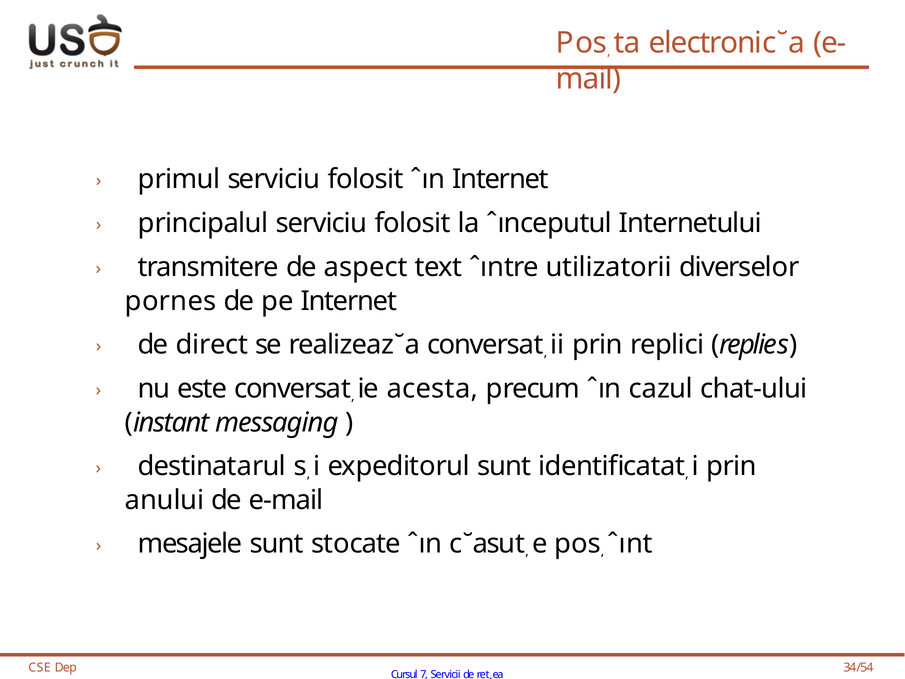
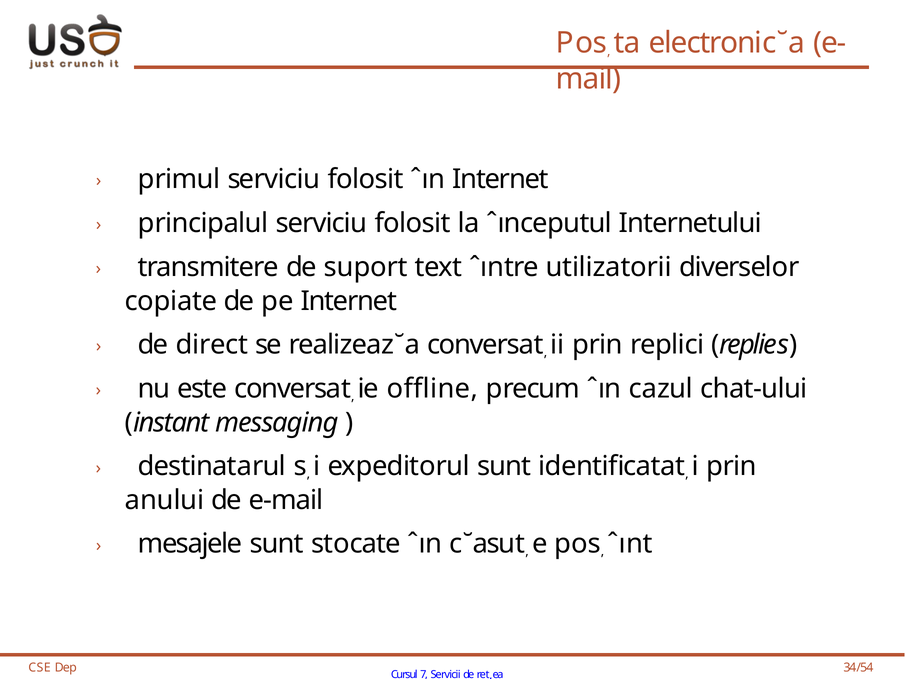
aspect: aspect -> suport (366, 267)
pornes: pornes -> copiate (171, 301)
acesta: acesta -> offline (432, 389)
